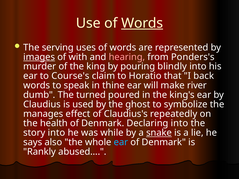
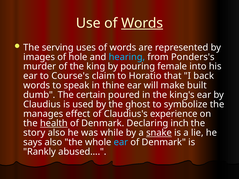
images underline: present -> none (39, 57)
with: with -> hole (78, 57)
hearing colour: pink -> light blue (127, 57)
blindly: blindly -> female (172, 67)
river: river -> built (197, 85)
turned: turned -> certain (91, 95)
repeatedly: repeatedly -> experience (174, 114)
health underline: none -> present (54, 123)
Declaring into: into -> inch (180, 123)
story into: into -> also (57, 133)
